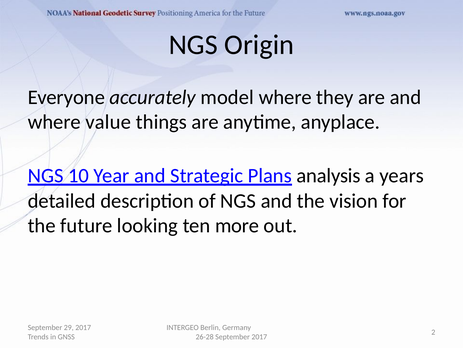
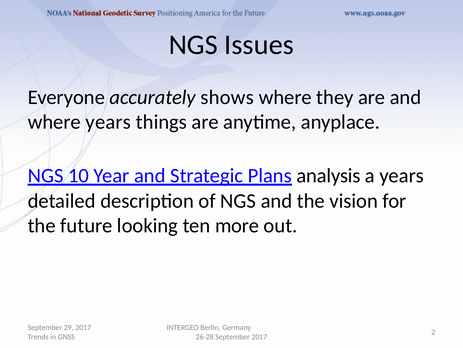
Origin: Origin -> Issues (259, 45)
model: model -> shows (227, 97)
where value: value -> years (108, 122)
